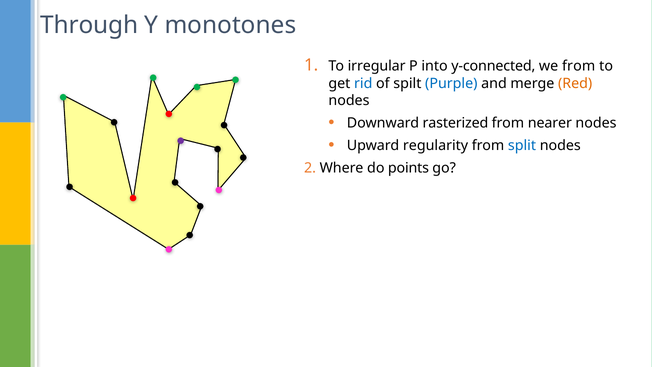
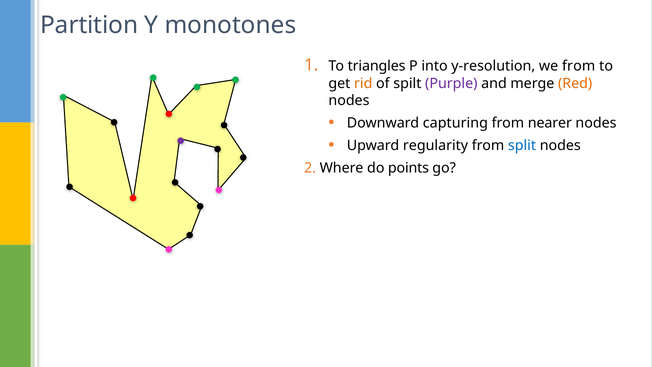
Through: Through -> Partition (89, 25)
irregular: irregular -> triangles (377, 66)
y-connected: y-connected -> y-resolution (493, 66)
rid colour: blue -> orange (363, 83)
Purple colour: blue -> purple (451, 83)
rasterized: rasterized -> capturing (455, 123)
